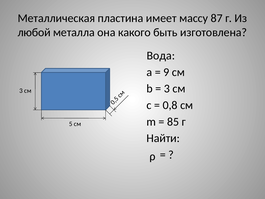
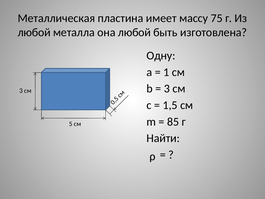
87: 87 -> 75 (217, 18)
она какого: какого -> любой (134, 32)
Вода: Вода -> Одну (161, 56)
9: 9 -> 1 (166, 72)
0,8: 0,8 -> 1,5 (170, 105)
